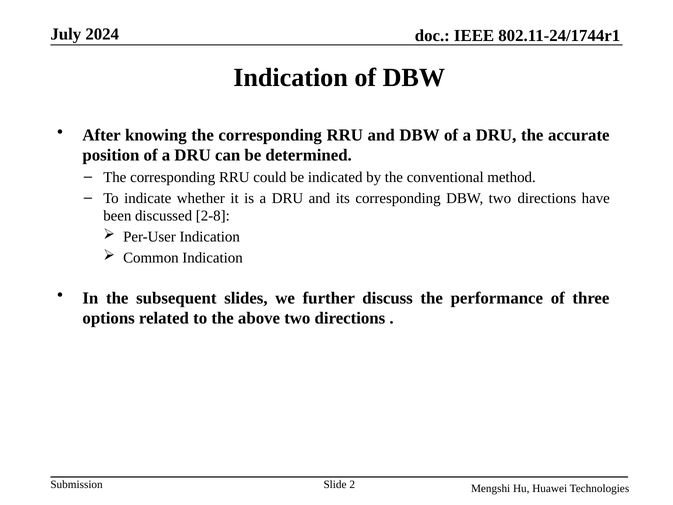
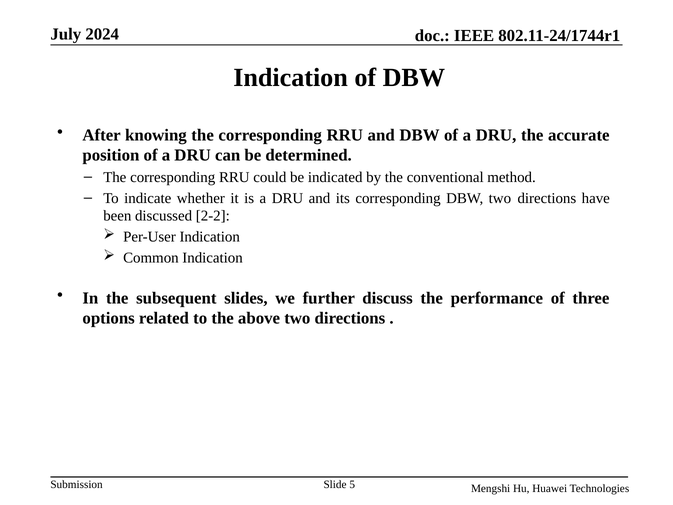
2-8: 2-8 -> 2-2 (213, 216)
2: 2 -> 5 (352, 484)
